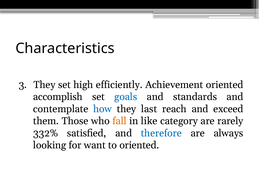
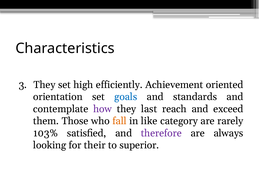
accomplish: accomplish -> orientation (58, 97)
how colour: blue -> purple (103, 109)
332%: 332% -> 103% (46, 133)
therefore colour: blue -> purple (161, 133)
want: want -> their (95, 145)
to oriented: oriented -> superior (139, 145)
